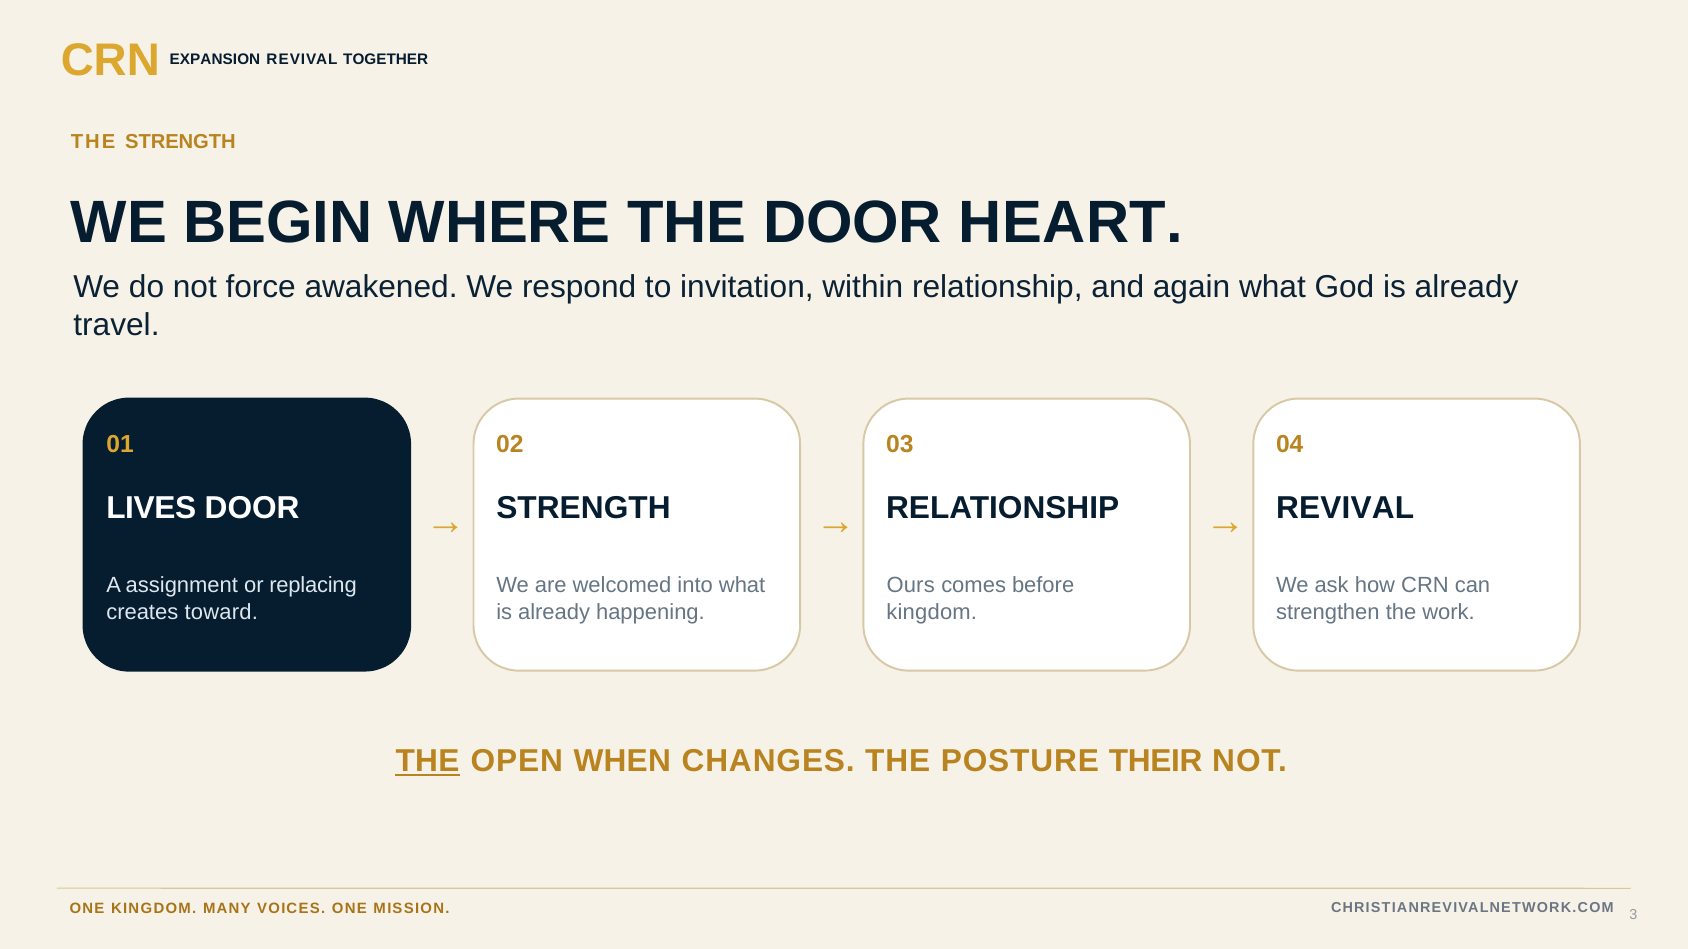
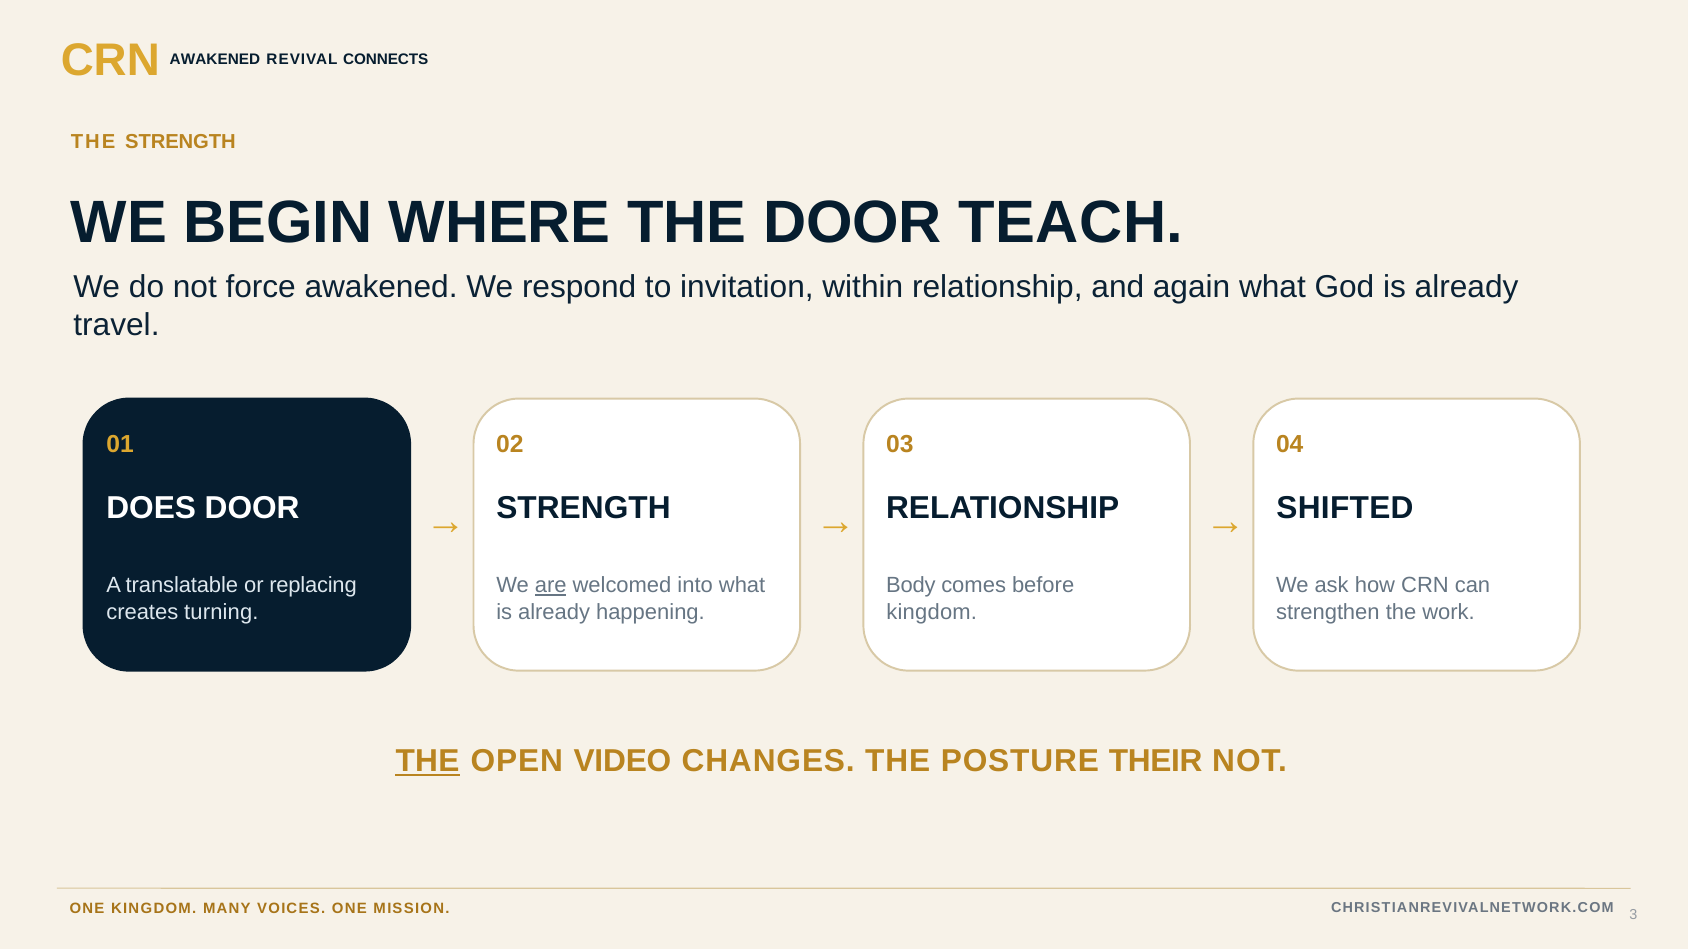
CRN EXPANSION: EXPANSION -> AWAKENED (215, 59)
TOGETHER: TOGETHER -> CONNECTS (386, 59)
HEART: HEART -> TEACH (1071, 223)
LIVES: LIVES -> DOES (151, 509)
REVIVAL: REVIVAL -> SHIFTED (1345, 509)
assignment: assignment -> translatable (182, 586)
are underline: none -> present (551, 586)
Ours: Ours -> Body (911, 586)
toward: toward -> turning (221, 612)
WHEN: WHEN -> VIDEO (622, 762)
